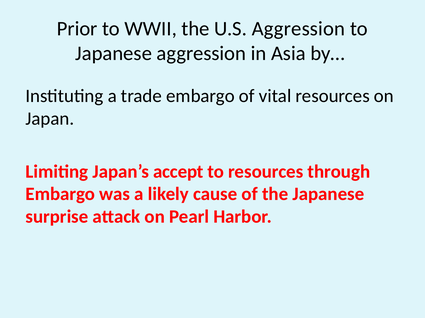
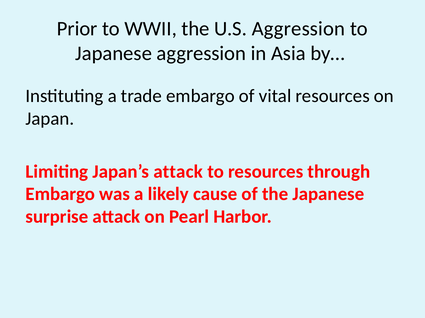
Japan’s accept: accept -> attack (178, 172)
